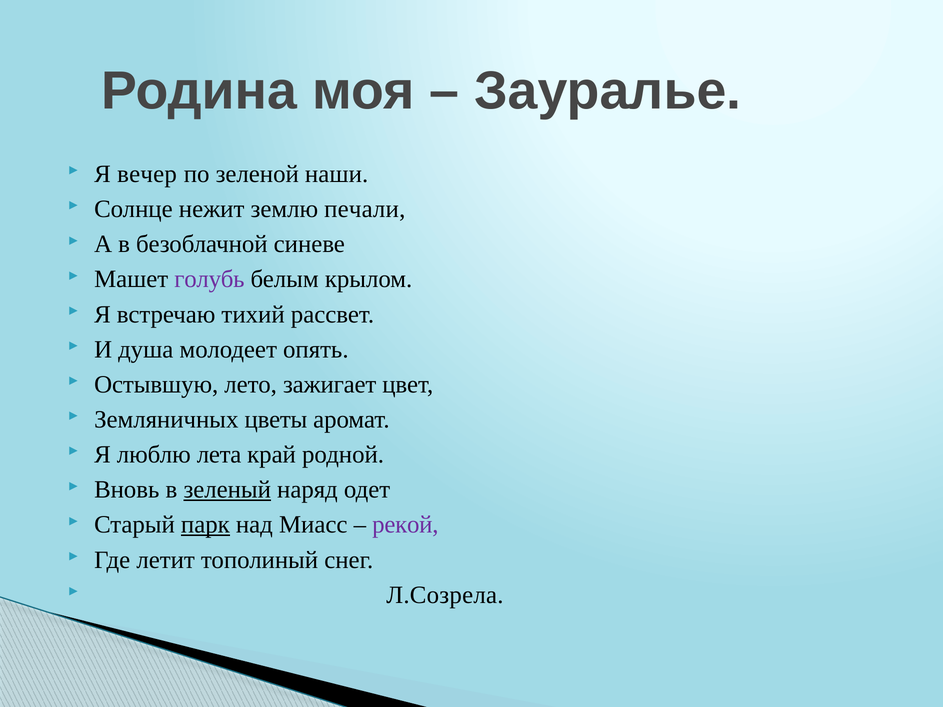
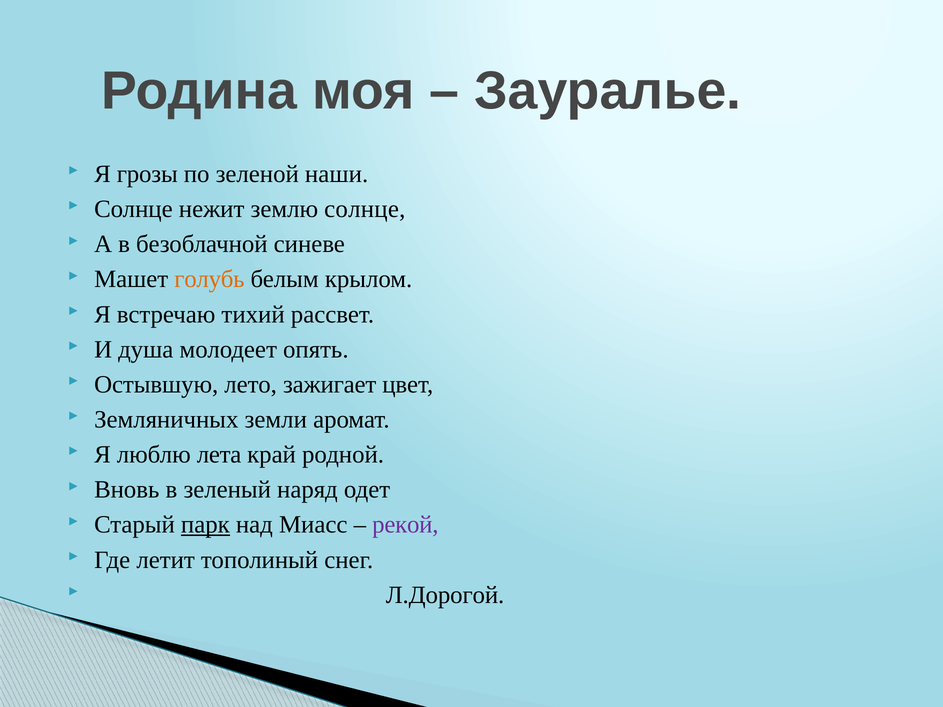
вечер: вечер -> грозы (147, 174)
землю печали: печали -> солнце (365, 209)
голубь colour: purple -> orange (209, 279)
цветы: цветы -> земли (276, 420)
зеленый underline: present -> none (227, 490)
Л.Созрела: Л.Созрела -> Л.Дорогой (445, 595)
